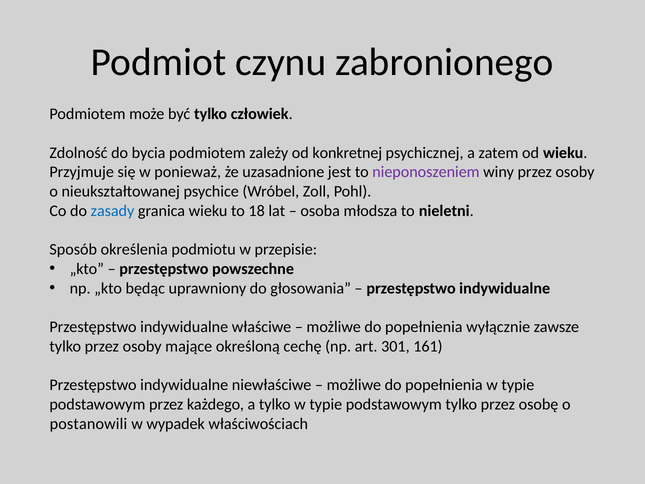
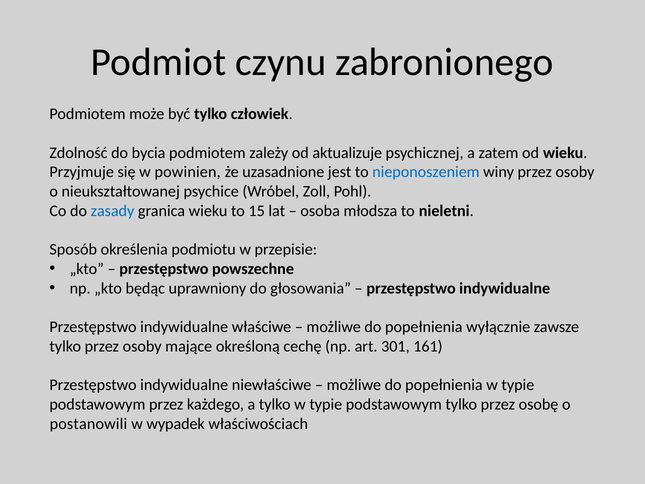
konkretnej: konkretnej -> aktualizuje (347, 153)
ponieważ: ponieważ -> powinien (188, 172)
nieponoszeniem colour: purple -> blue (426, 172)
18: 18 -> 15 (257, 211)
